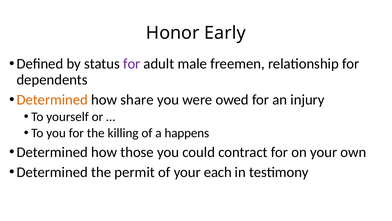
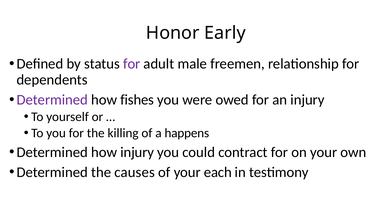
Determined colour: orange -> purple (52, 100)
share: share -> fishes (137, 100)
how those: those -> injury (137, 152)
permit: permit -> causes (135, 172)
